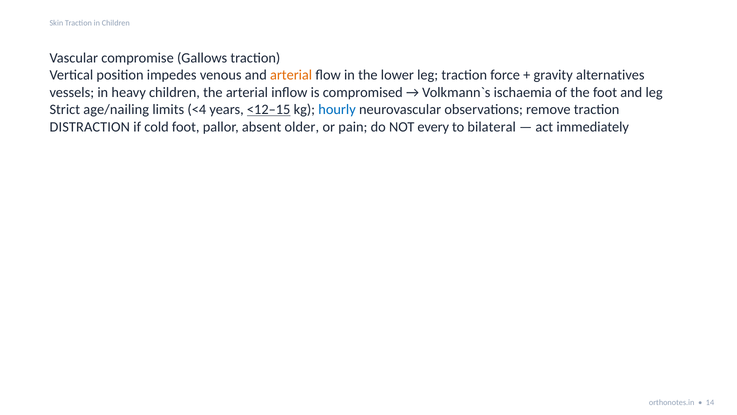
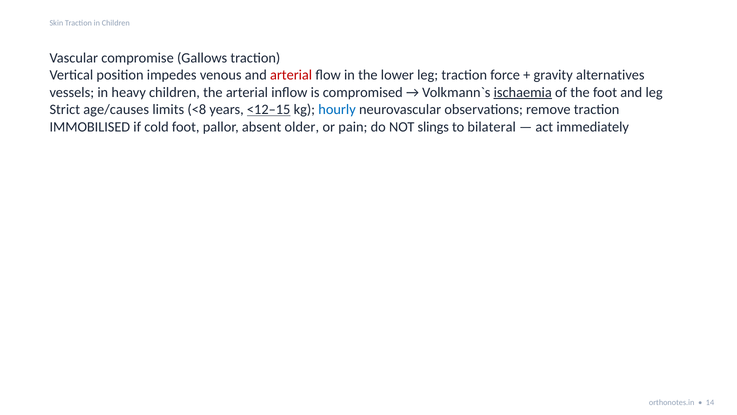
arterial colour: orange -> red (291, 75)
ischaemia underline: none -> present (523, 92)
age/nailing: age/nailing -> age/causes (116, 109)
<4: <4 -> <8 (197, 109)
DISTRACTION: DISTRACTION -> IMMOBILISED (90, 127)
every: every -> slings (433, 127)
